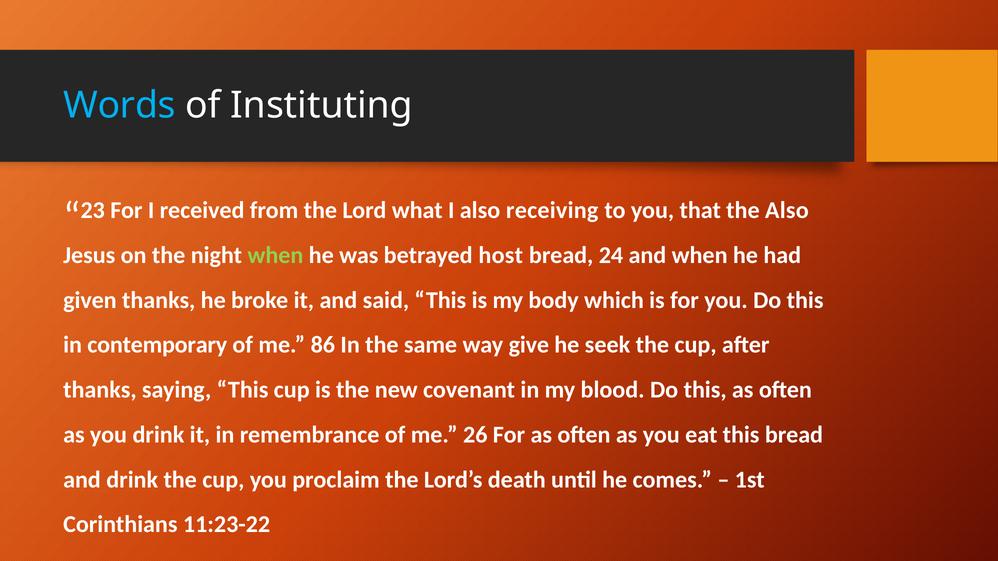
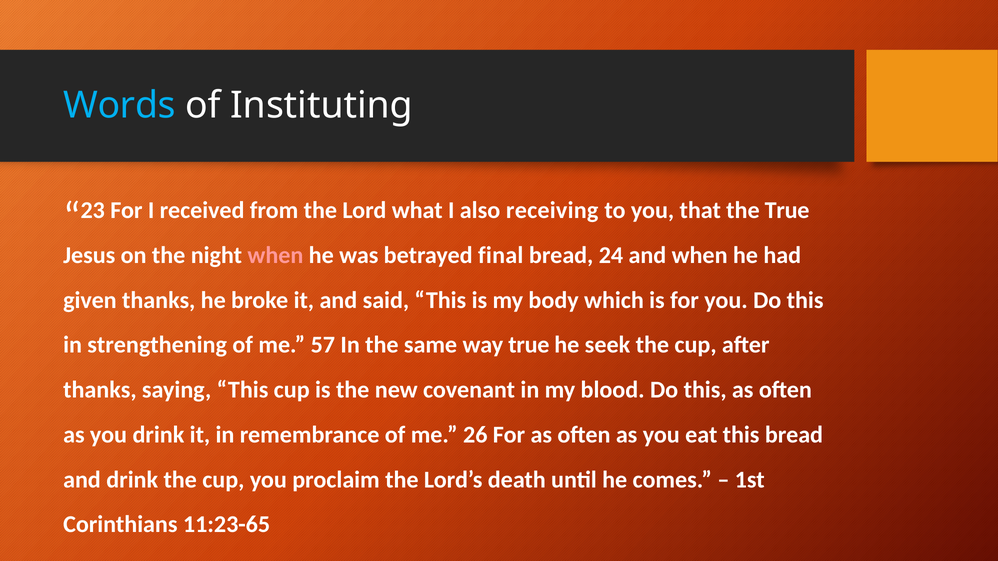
the Also: Also -> True (787, 211)
when colour: light green -> pink (275, 255)
host: host -> final (501, 255)
contemporary: contemporary -> strengthening (157, 345)
86: 86 -> 57 (323, 345)
way give: give -> true (529, 345)
11:23-22: 11:23-22 -> 11:23-65 (227, 525)
